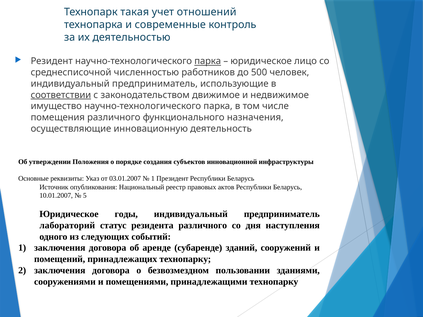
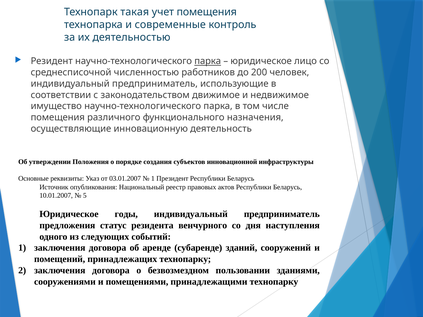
учет отношений: отношений -> помещения (207, 12)
500: 500 -> 200 (259, 73)
соответствии underline: present -> none (61, 95)
лабораторий: лабораторий -> предложения (67, 226)
резидента различного: различного -> венчурного (203, 226)
